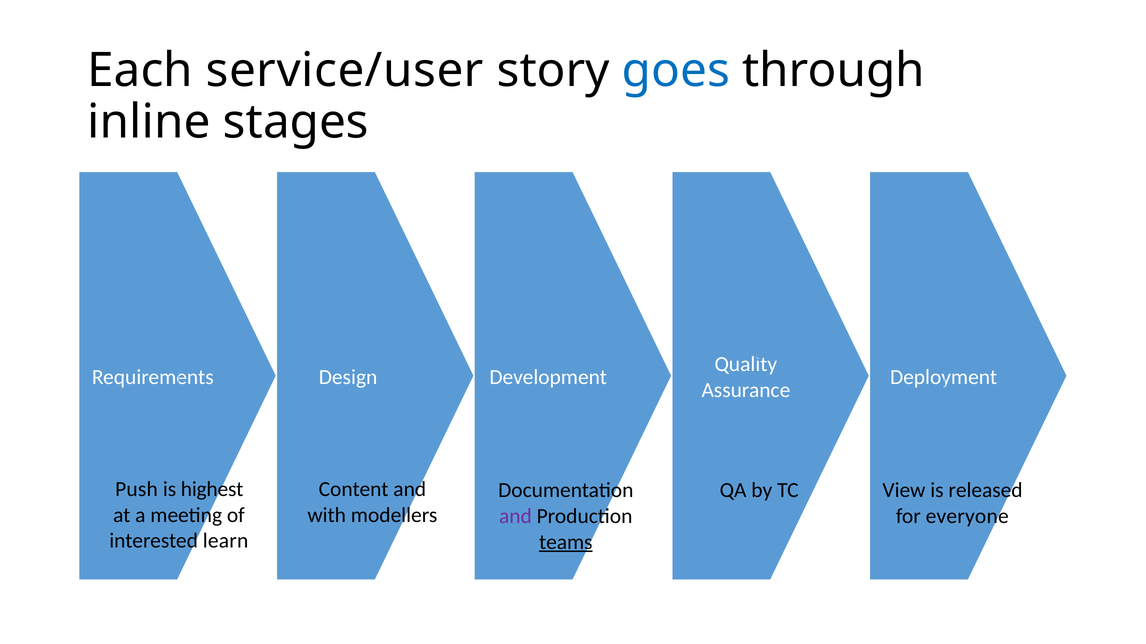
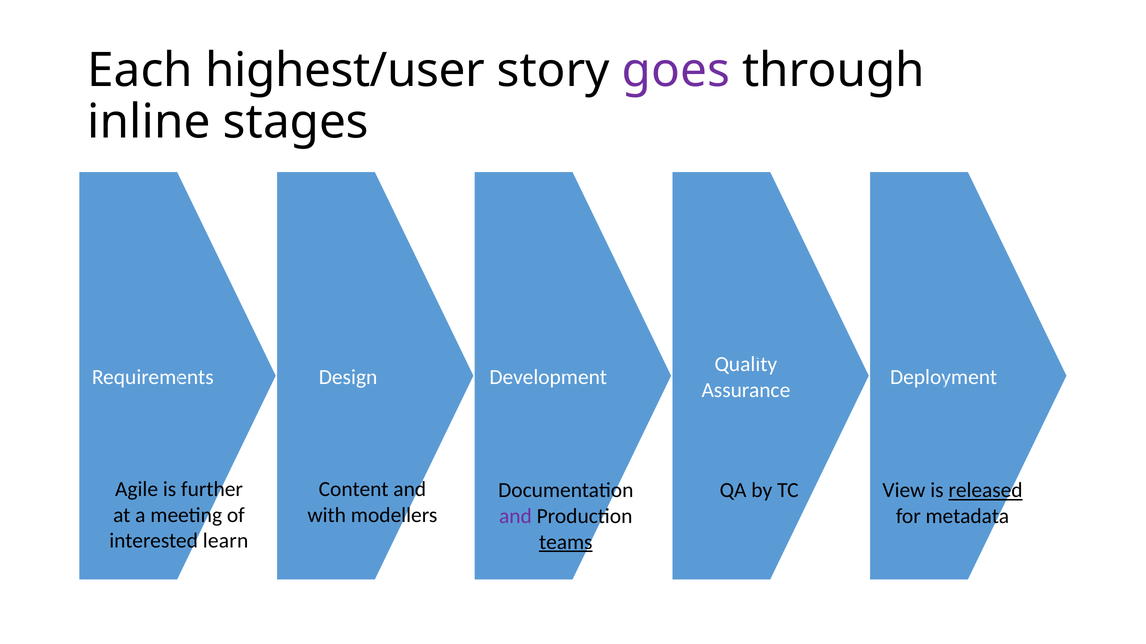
service/user: service/user -> highest/user (345, 70)
goes colour: blue -> purple (676, 70)
Push: Push -> Agile (137, 490)
highest: highest -> further (212, 490)
released underline: none -> present (986, 491)
everyone: everyone -> metadata (967, 517)
